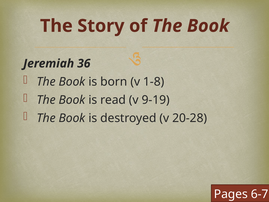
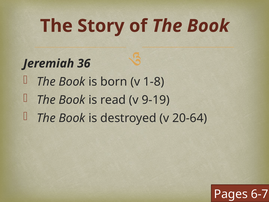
20-28: 20-28 -> 20-64 (190, 118)
